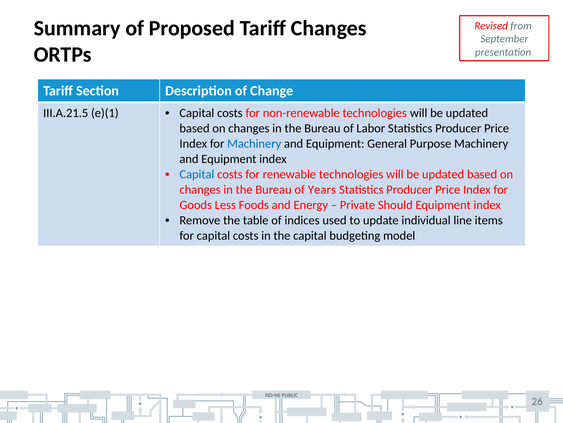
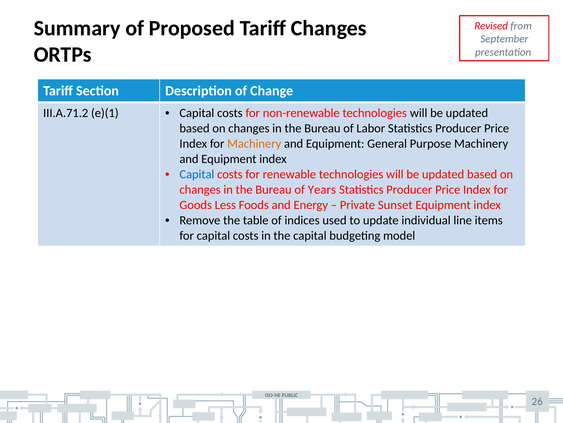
III.A.21.5: III.A.21.5 -> III.A.71.2 (66, 113)
Machinery colour: blue -> orange (254, 143)
Should: Should -> Sunset (395, 205)
